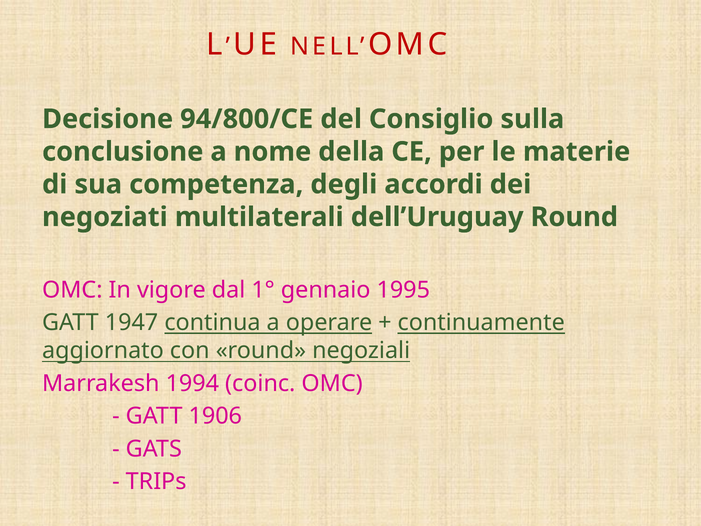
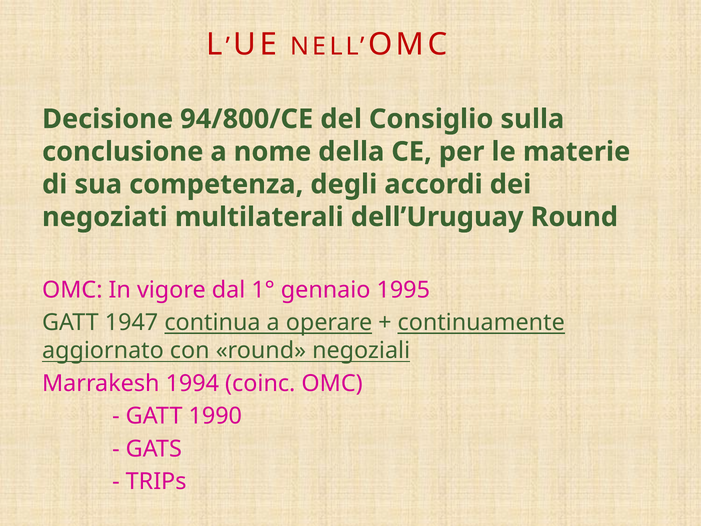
1906: 1906 -> 1990 (215, 416)
